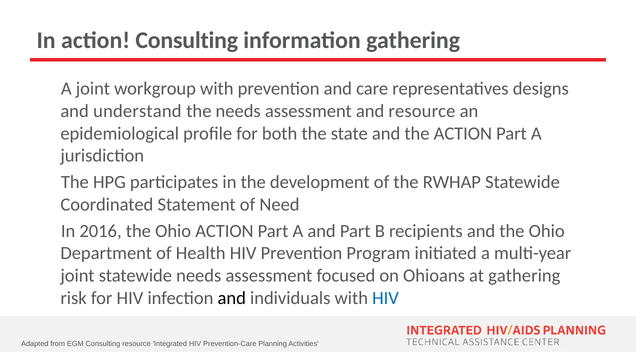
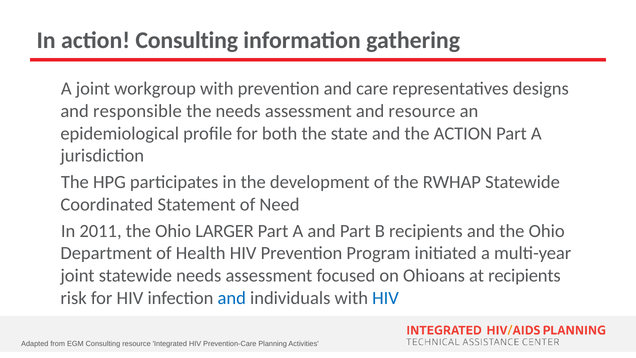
understand: understand -> responsible (137, 111)
2016: 2016 -> 2011 (101, 231)
Ohio ACTION: ACTION -> LARGER (224, 231)
at gathering: gathering -> recipients (524, 275)
and colour: black -> blue (232, 298)
